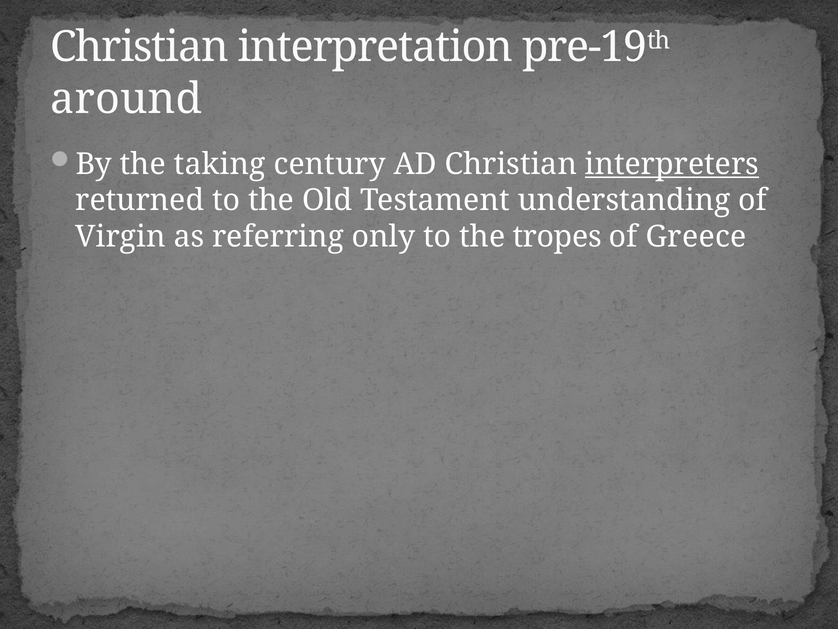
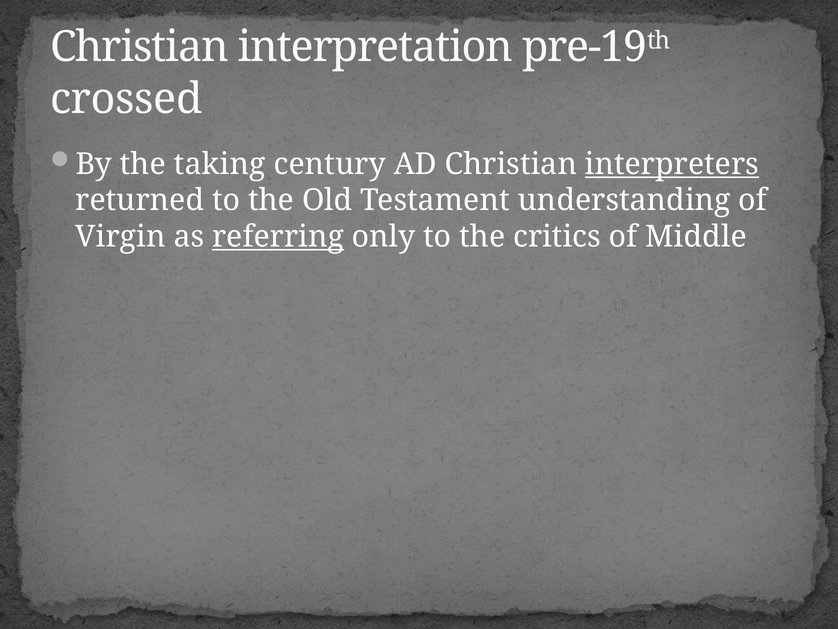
around: around -> crossed (126, 99)
referring underline: none -> present (278, 237)
tropes: tropes -> critics (557, 237)
Greece: Greece -> Middle (696, 237)
